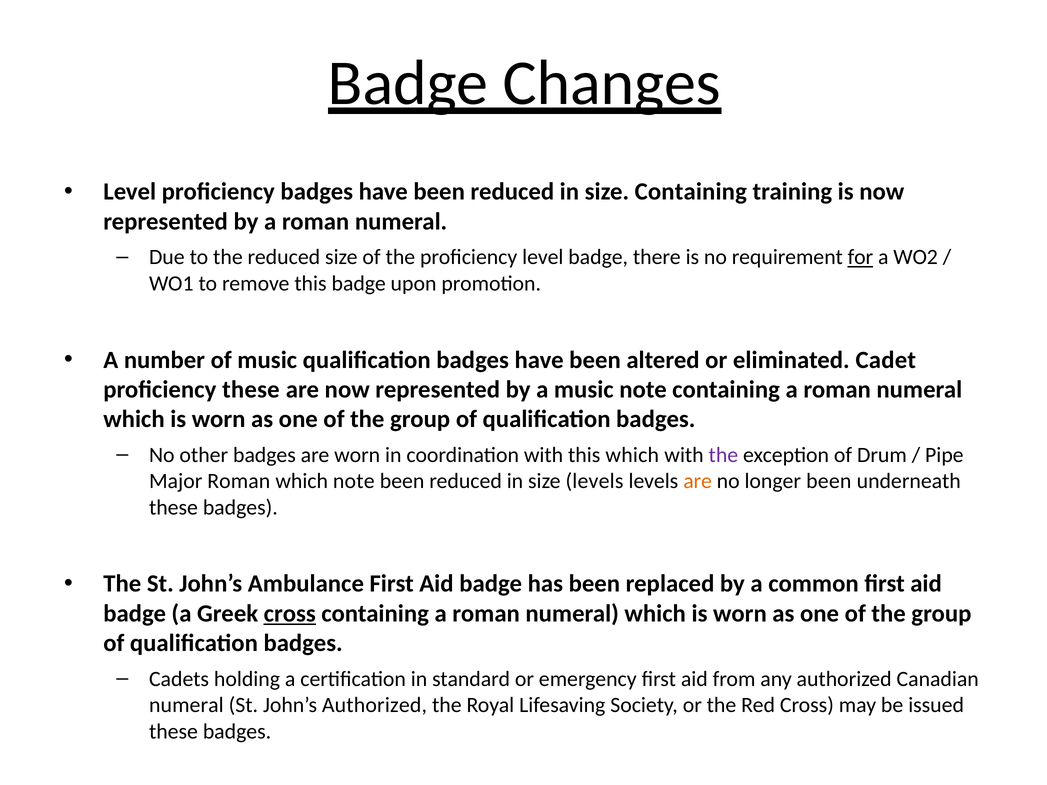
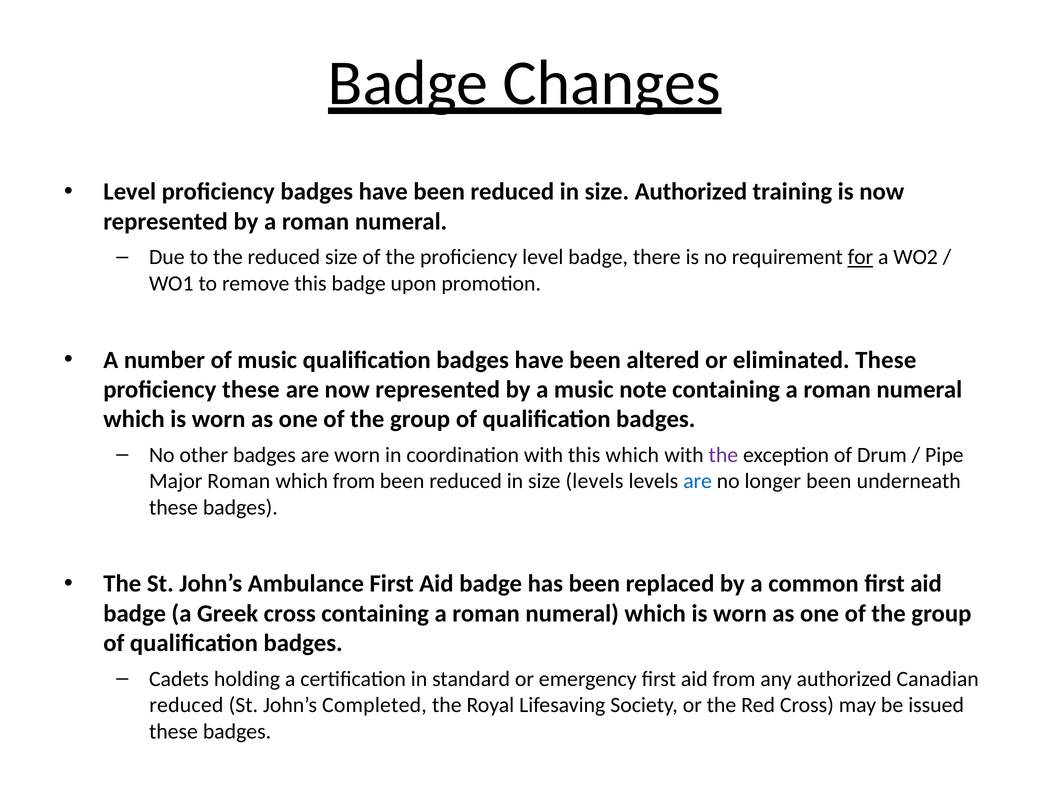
size Containing: Containing -> Authorized (691, 192)
eliminated Cadet: Cadet -> These (886, 360)
which note: note -> from (354, 481)
are colour: orange -> blue (698, 481)
cross underline: present -> none (290, 614)
numeral: numeral -> reduced (186, 705)
John’s Authorized: Authorized -> Completed (374, 705)
